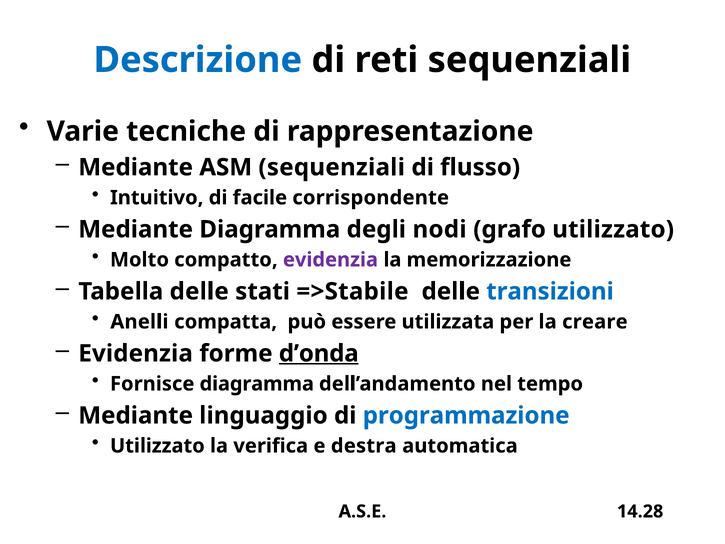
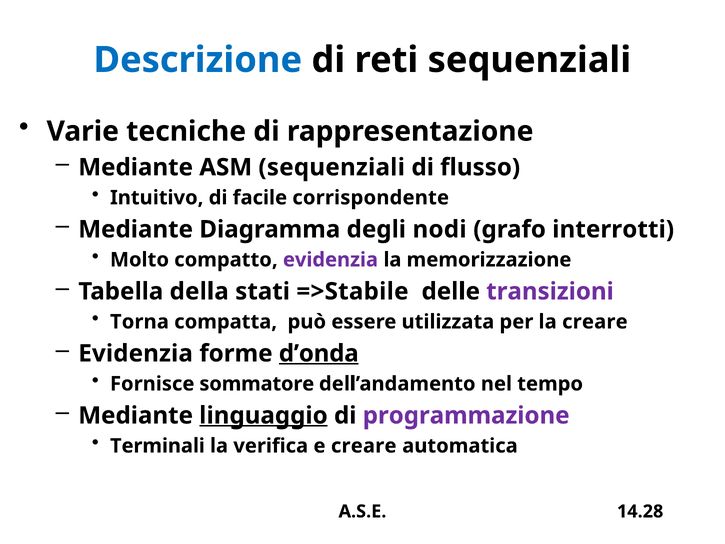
grafo utilizzato: utilizzato -> interrotti (613, 229)
Tabella delle: delle -> della (199, 291)
transizioni colour: blue -> purple (550, 291)
Anelli: Anelli -> Torna (139, 322)
Fornisce diagramma: diagramma -> sommatore (257, 384)
linguaggio underline: none -> present (264, 415)
programmazione colour: blue -> purple (466, 415)
Utilizzato: Utilizzato -> Terminali (157, 446)
e destra: destra -> creare (364, 446)
